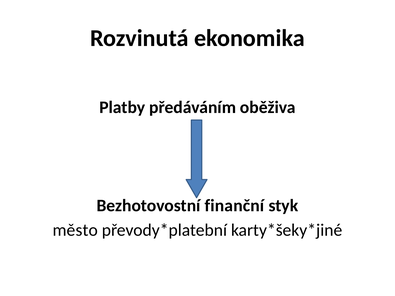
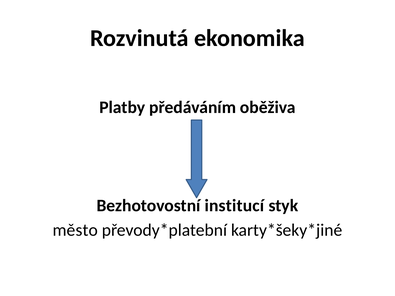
finanční: finanční -> institucí (234, 206)
